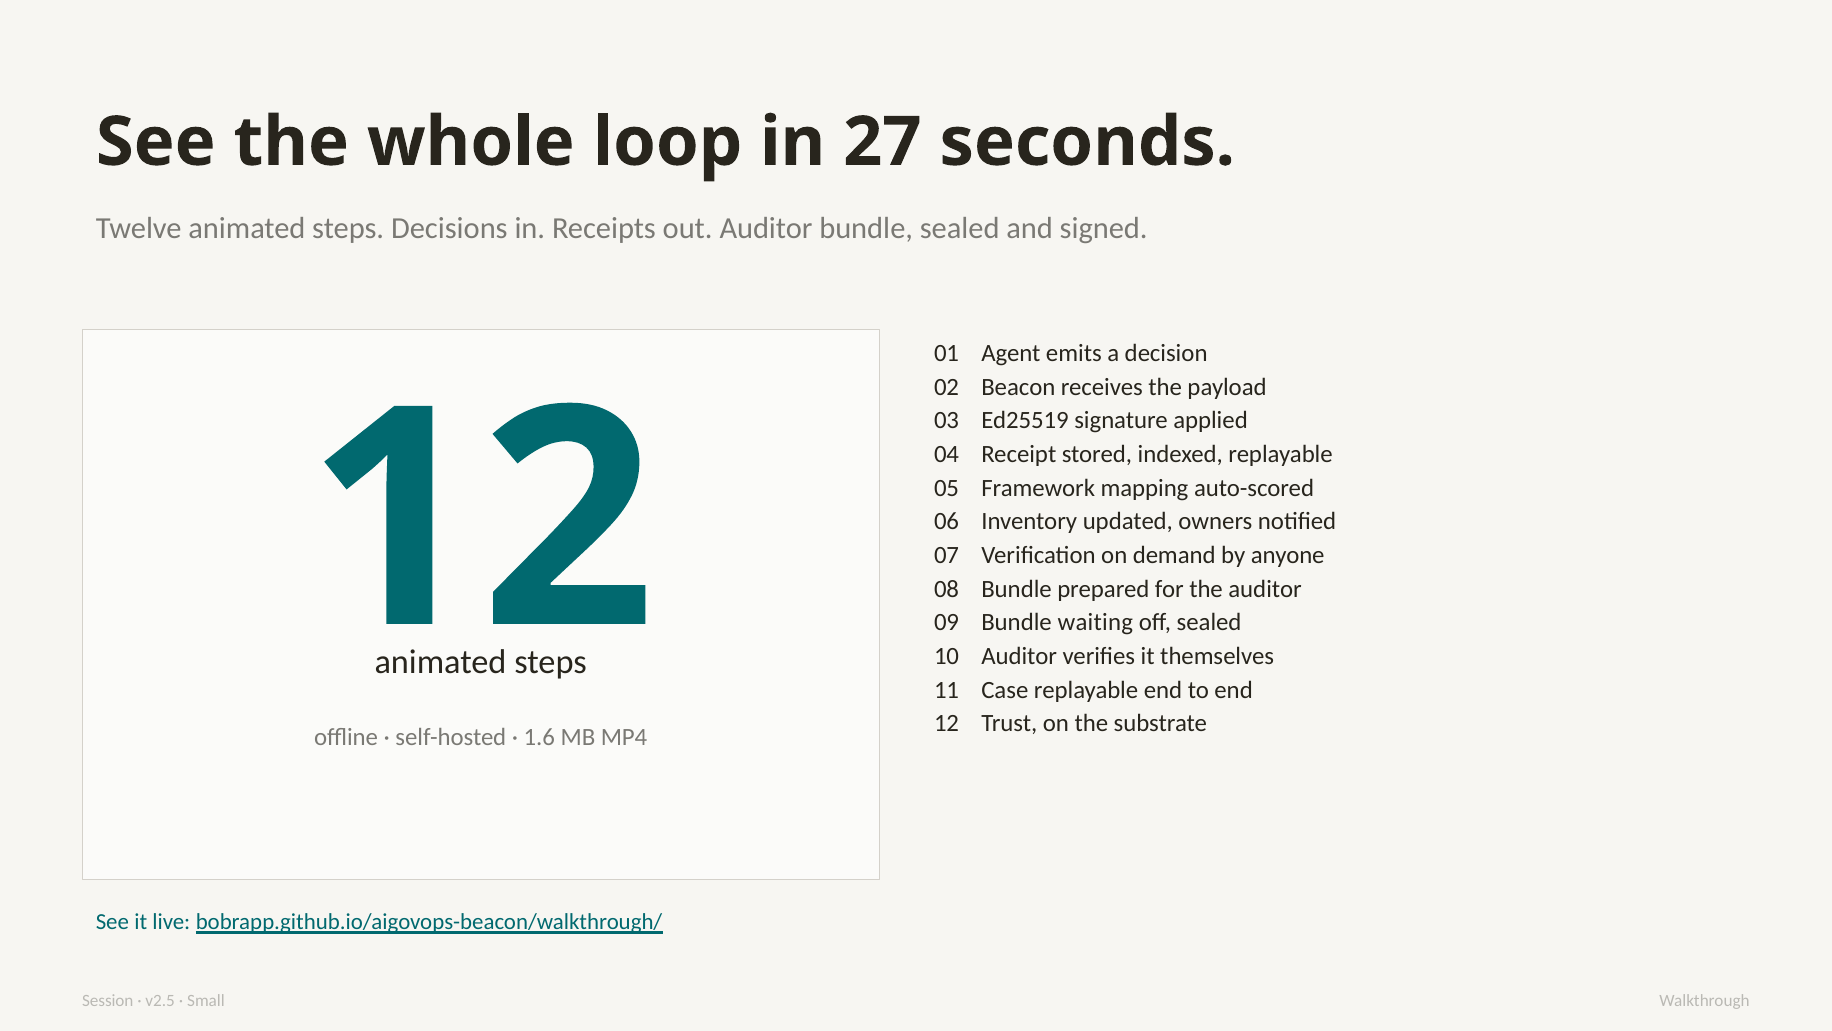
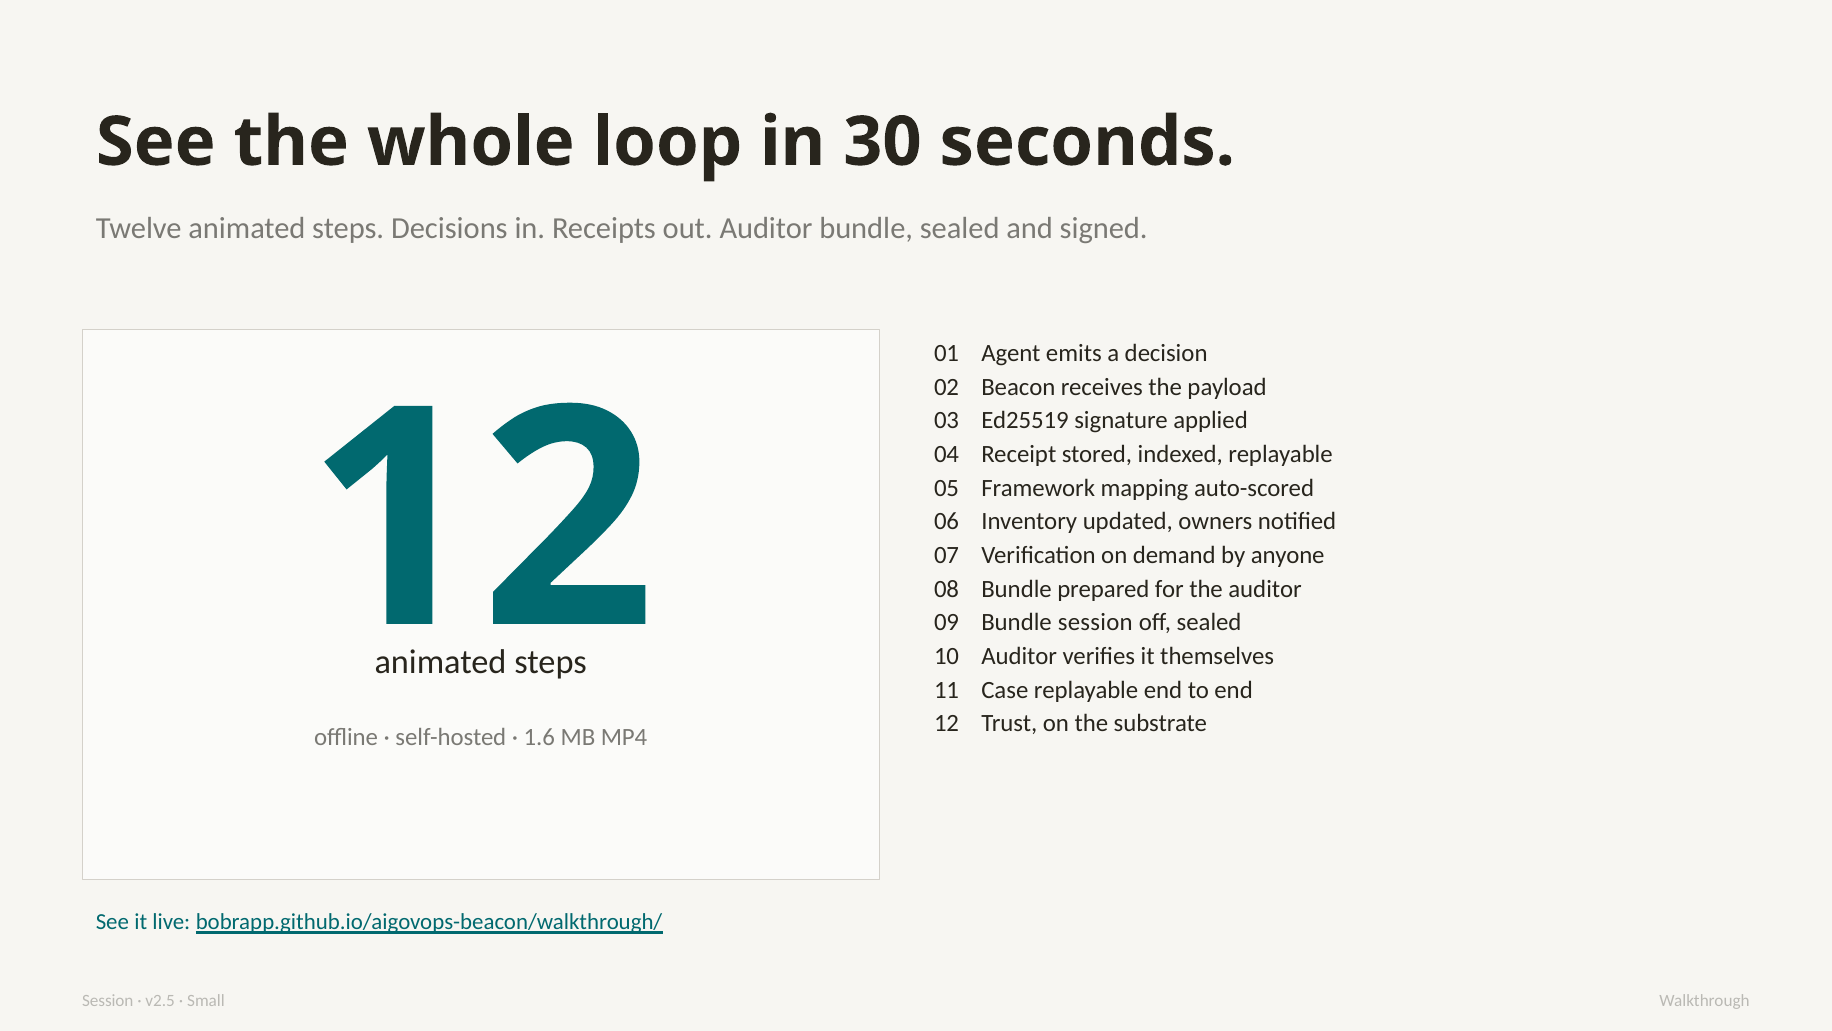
27: 27 -> 30 (882, 142)
Bundle waiting: waiting -> session (1095, 622)
